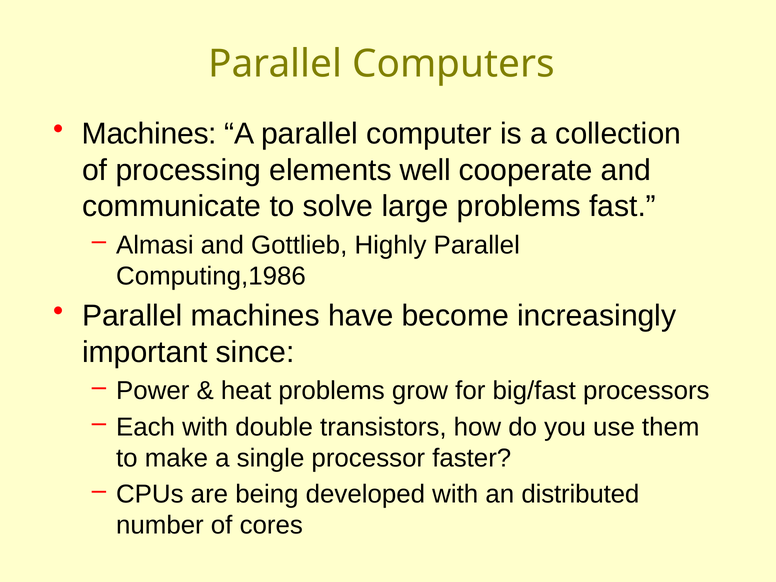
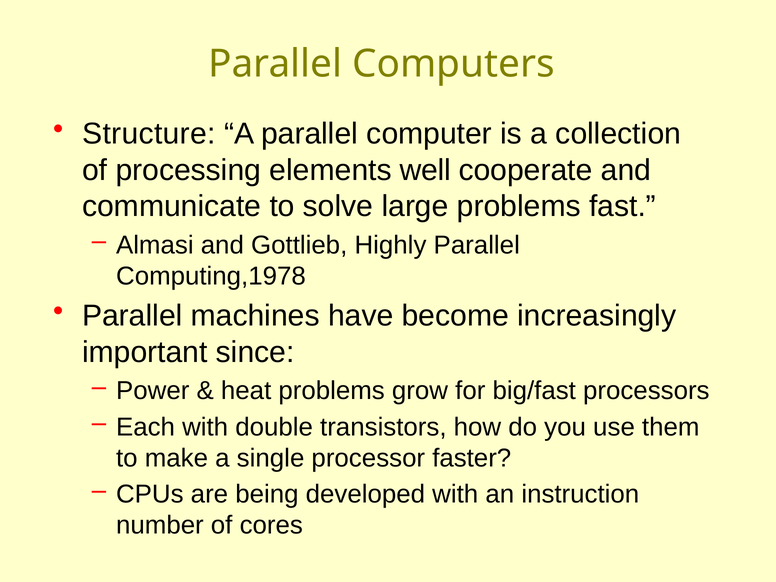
Machines: Machines -> Structure (149, 134)
Computing,1986: Computing,1986 -> Computing,1978 (211, 276)
distributed: distributed -> instruction (580, 494)
